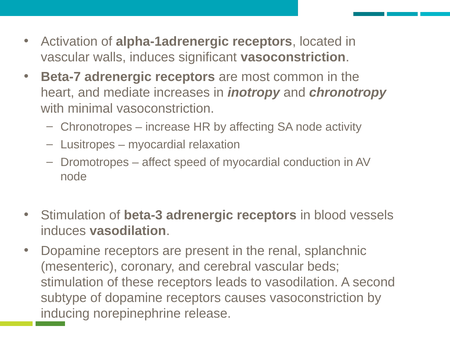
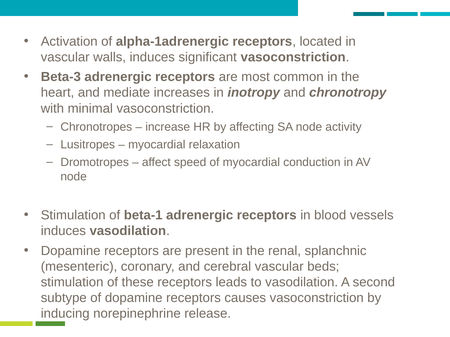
Beta-7: Beta-7 -> Beta-3 (61, 77)
beta-3: beta-3 -> beta-1 (143, 216)
